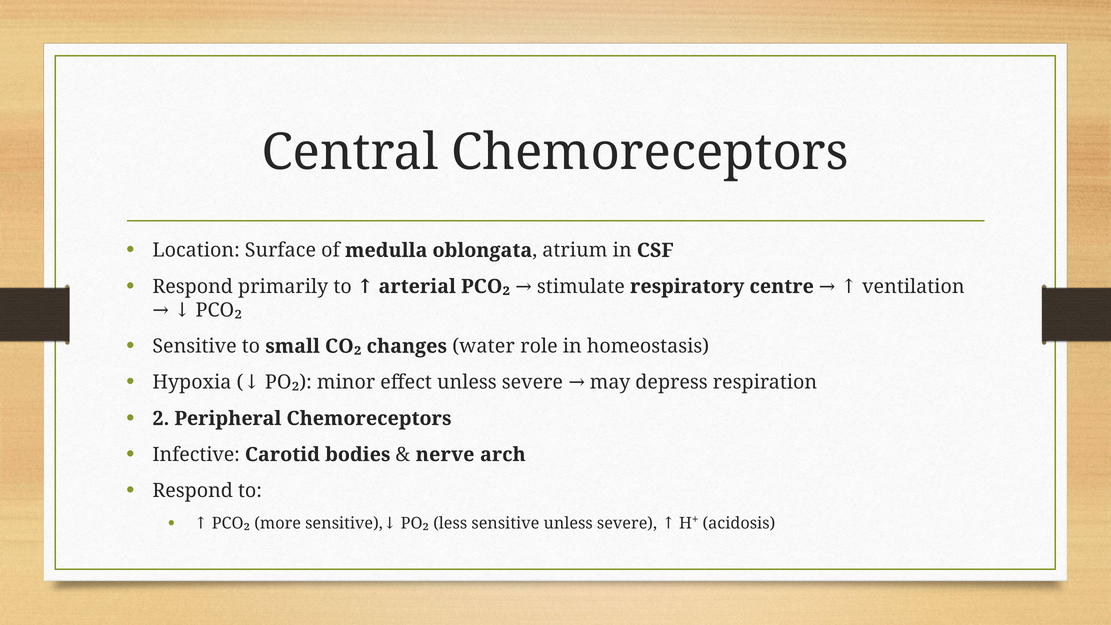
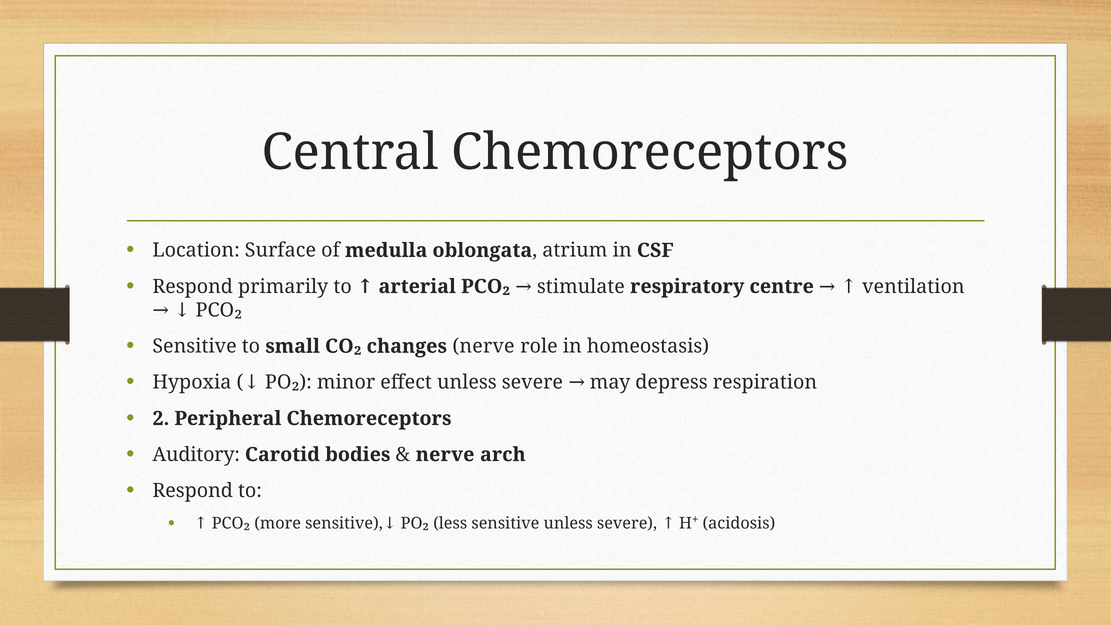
changes water: water -> nerve (484, 346)
Infective: Infective -> Auditory (196, 455)
